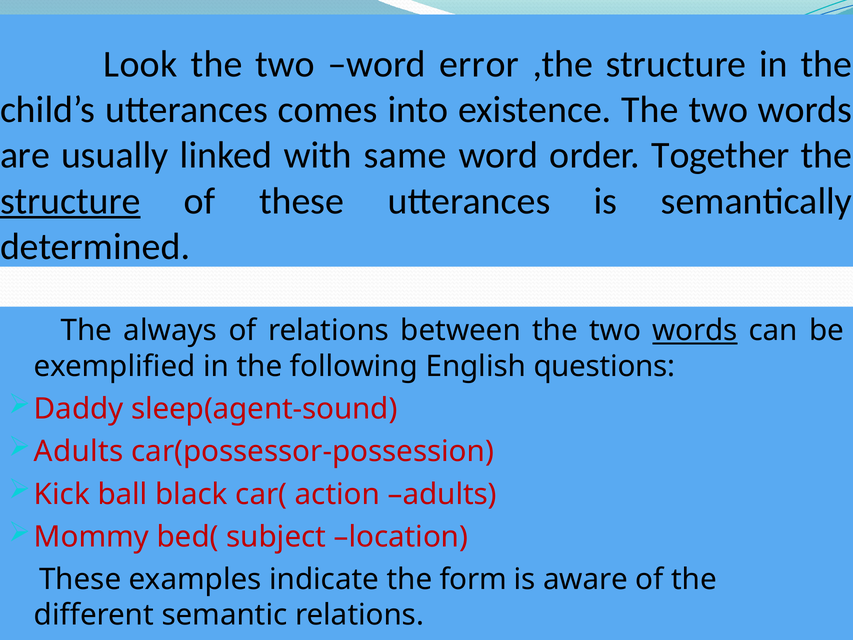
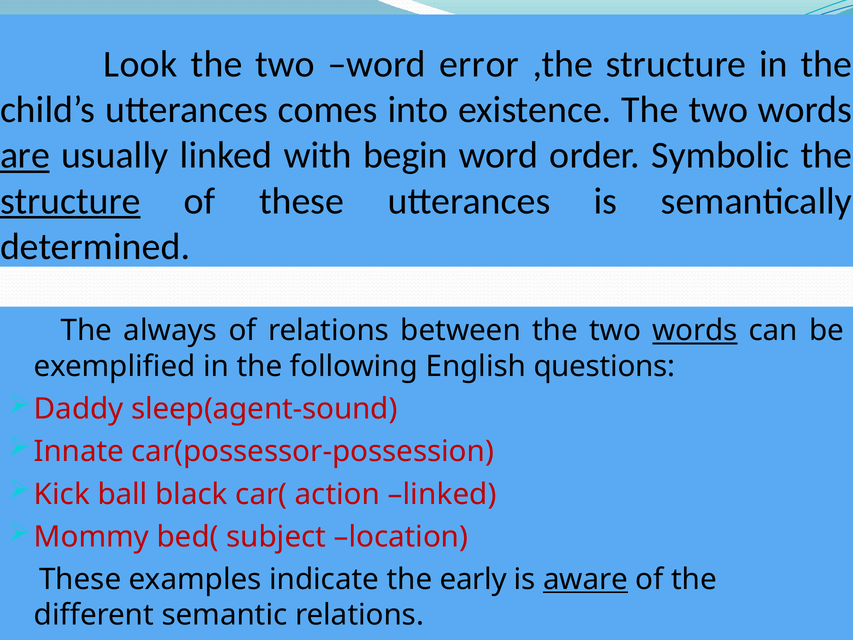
are underline: none -> present (25, 155)
same: same -> begin (405, 155)
Together: Together -> Symbolic (720, 155)
Adults: Adults -> Innate (79, 451)
action adults: adults -> linked (442, 494)
form: form -> early (473, 579)
aware underline: none -> present (585, 579)
